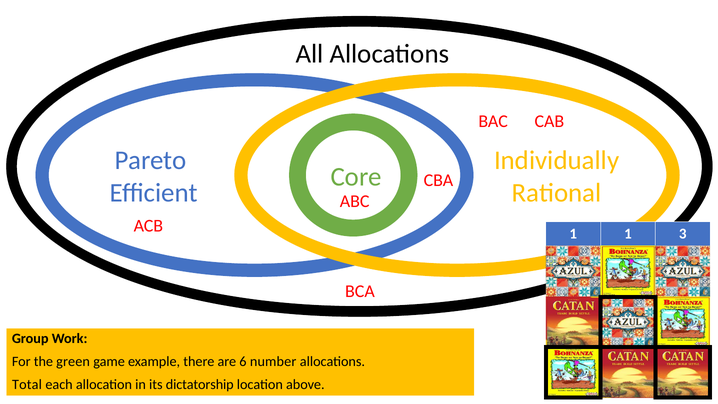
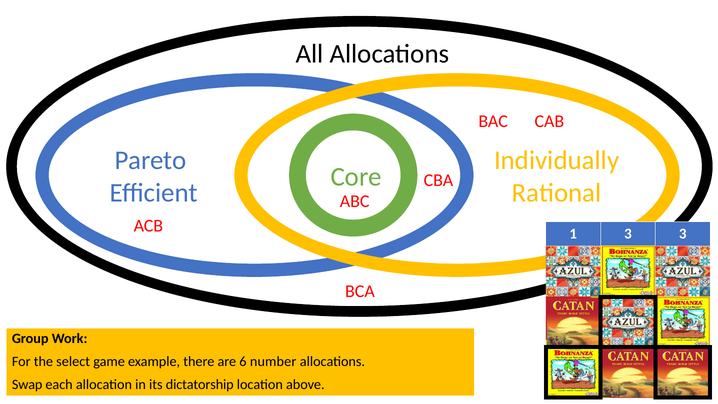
1 1: 1 -> 3 (628, 234)
green: green -> select (73, 361)
Total: Total -> Swap (27, 384)
